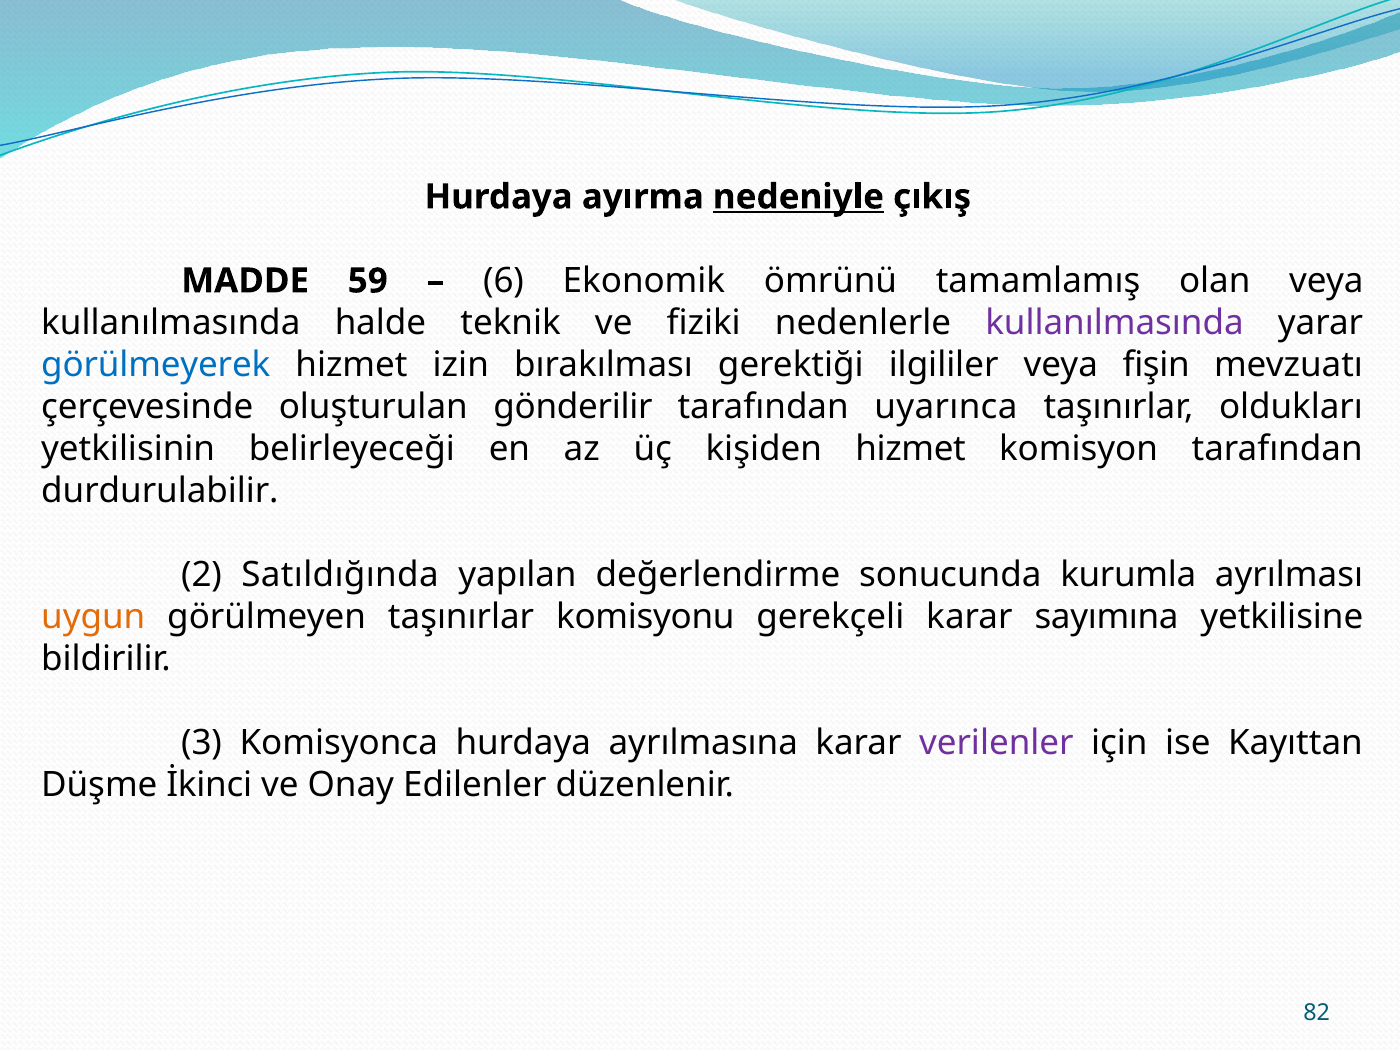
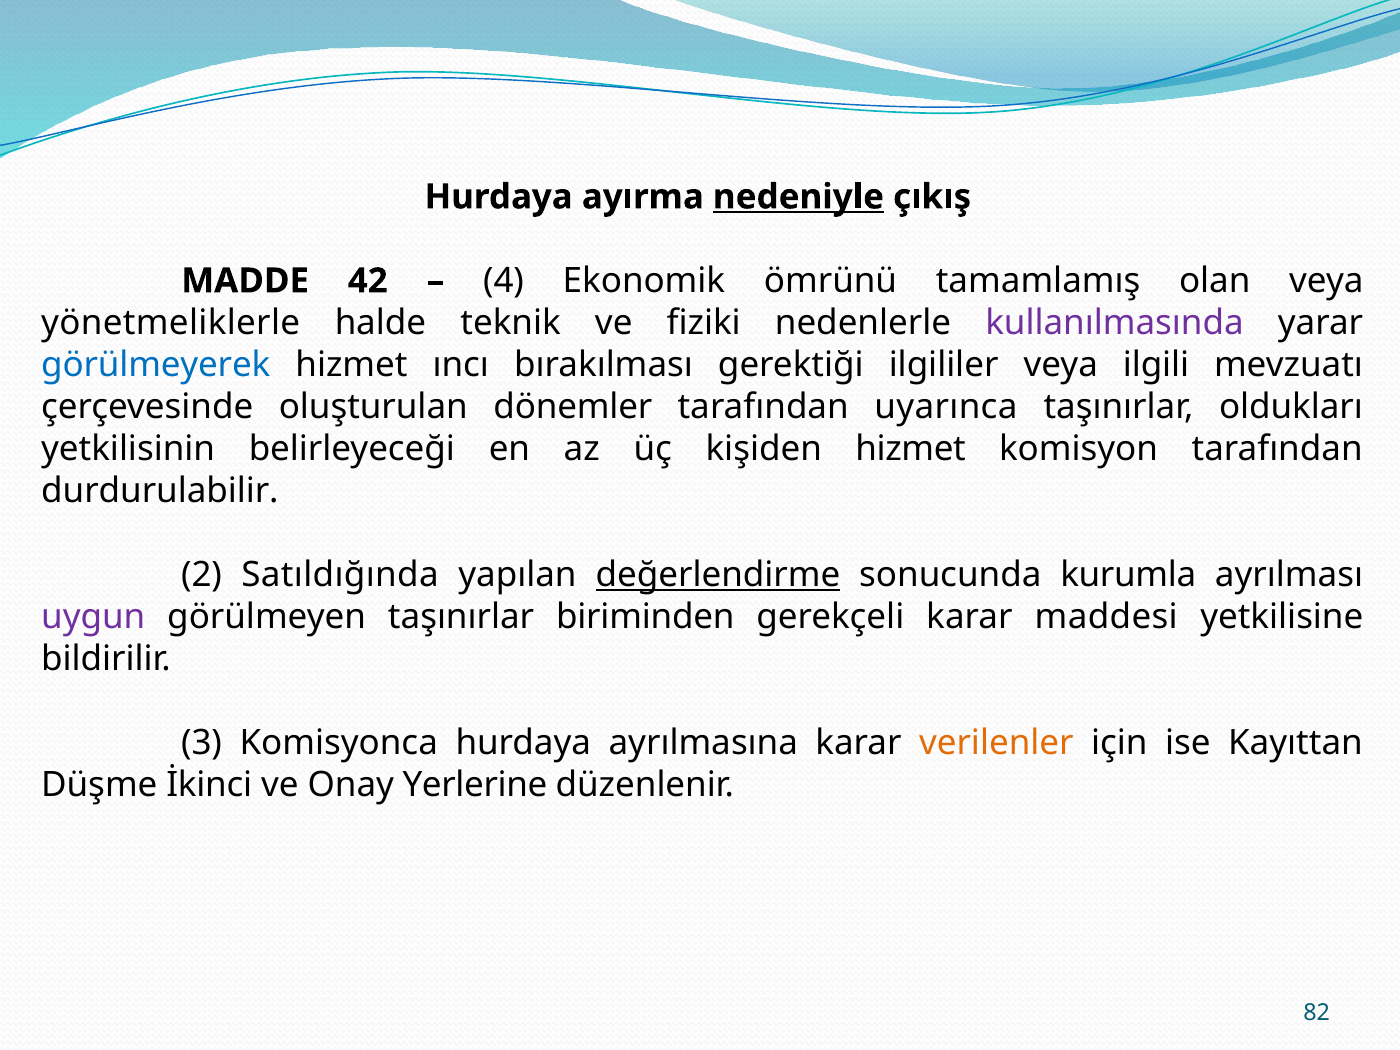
59: 59 -> 42 (368, 281)
6: 6 -> 4 (504, 281)
kullanılmasında: kullanılmasında -> yönetmeliklerle (171, 323)
izin: izin -> ıncı (461, 365)
fişin: fişin -> ilgili (1156, 365)
gönderilir: gönderilir -> dönemler (573, 407)
değerlendirme underline: none -> present (718, 575)
uygun colour: orange -> purple (93, 617)
komisyonu: komisyonu -> biriminden (645, 617)
sayımına: sayımına -> maddesi (1106, 617)
verilenler colour: purple -> orange (996, 743)
Edilenler: Edilenler -> Yerlerine (475, 785)
